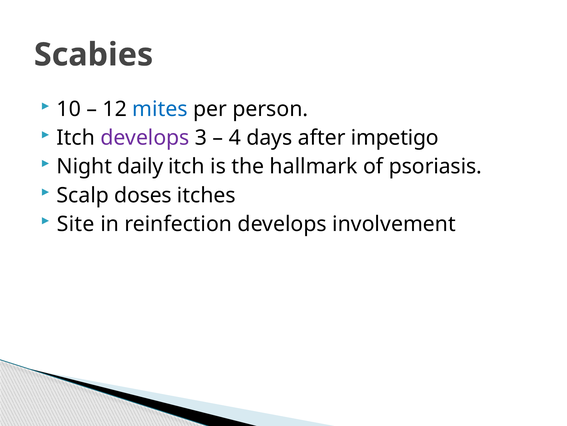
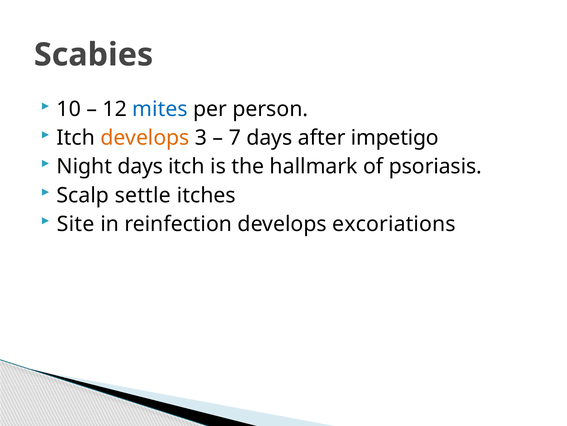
develops colour: purple -> orange (145, 138)
4: 4 -> 7 (235, 138)
Night daily: daily -> days (140, 166)
doses: doses -> settle (143, 195)
involvement: involvement -> excoriations (394, 224)
